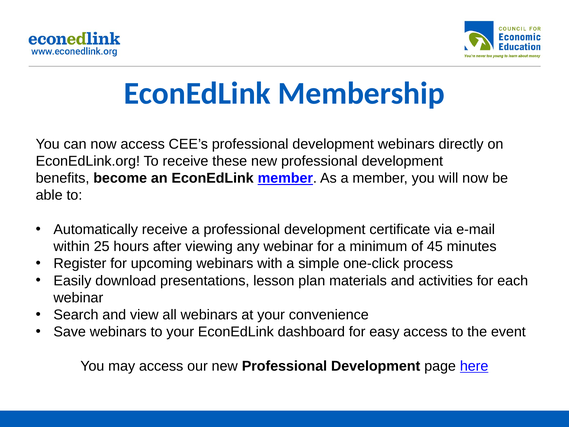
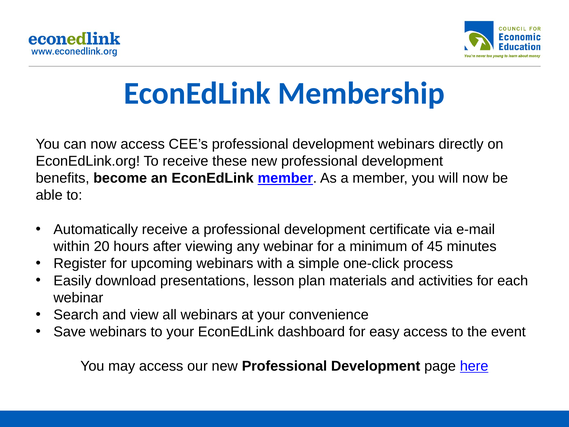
25: 25 -> 20 (102, 246)
